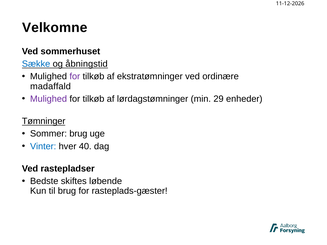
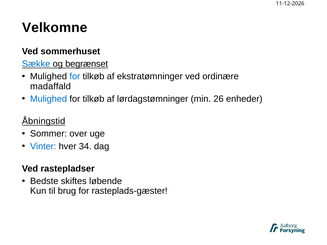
åbningstid: åbningstid -> begrænset (87, 64)
for colour: purple -> blue (75, 77)
Mulighed colour: purple -> blue (49, 99)
29: 29 -> 26 (218, 99)
Tømninger: Tømninger -> Åbningstid (44, 121)
Sommer brug: brug -> over (78, 134)
40: 40 -> 34 (85, 146)
